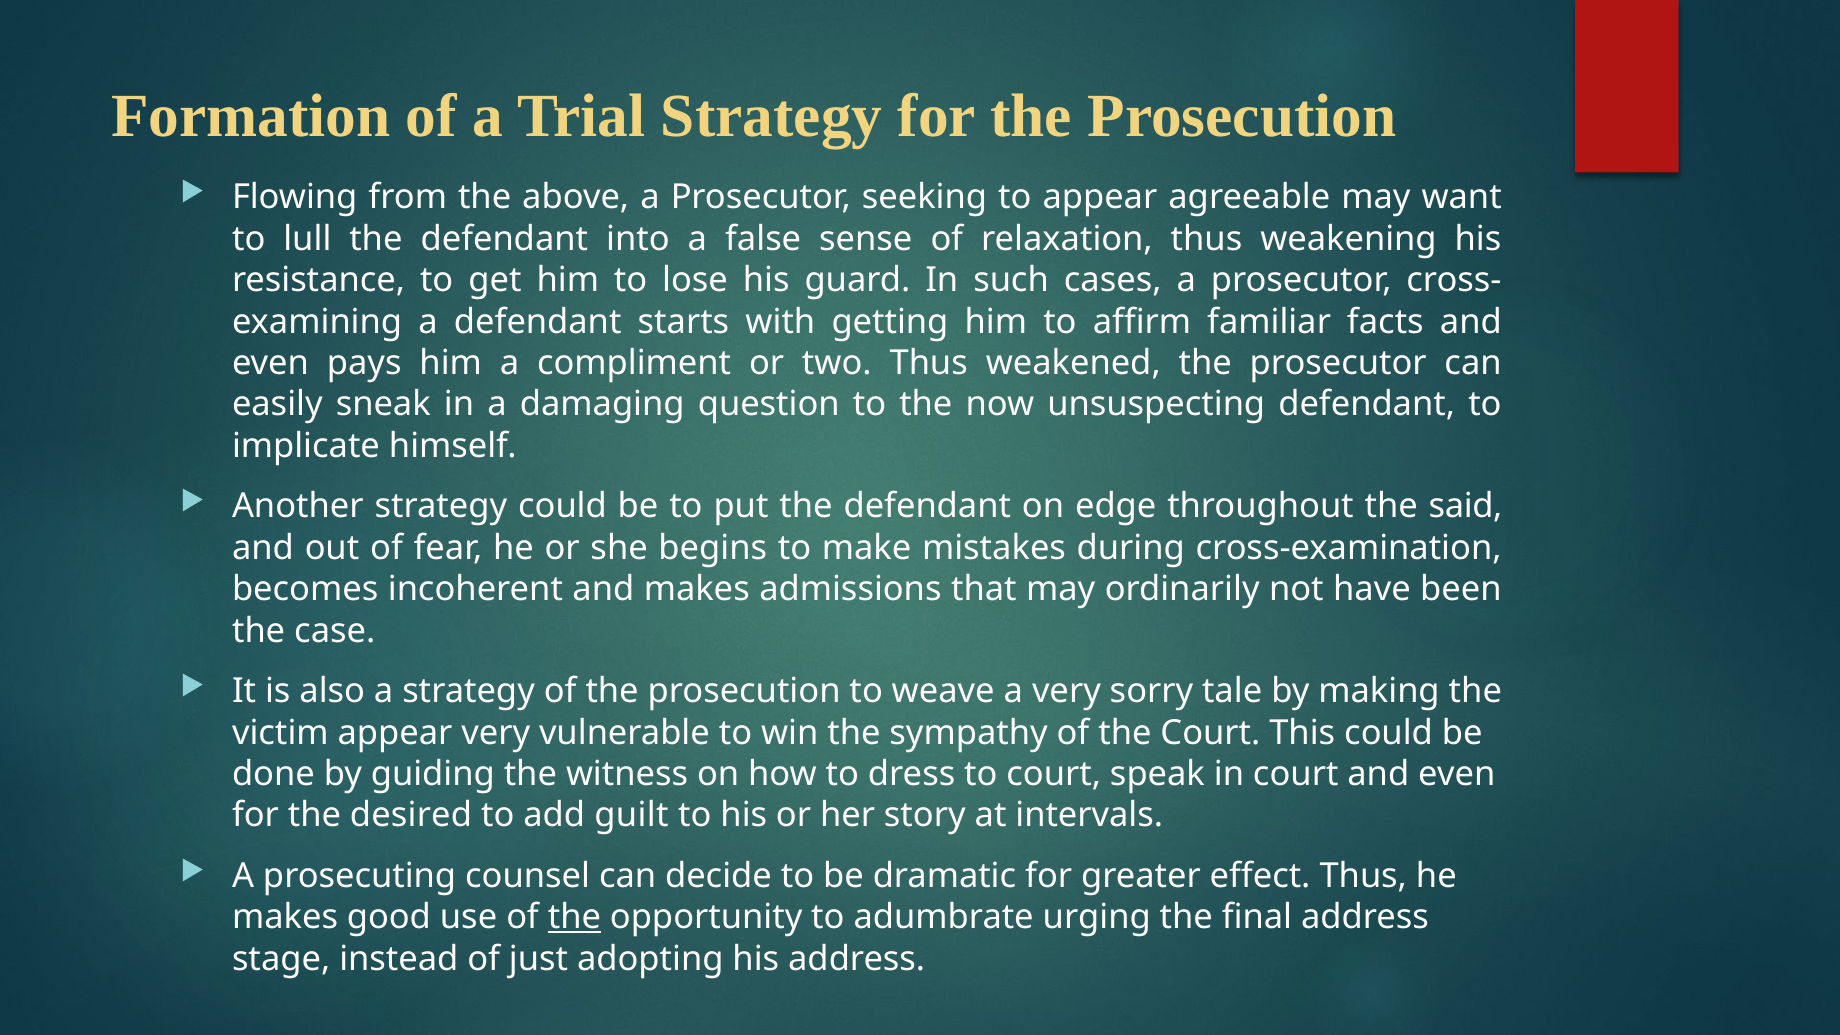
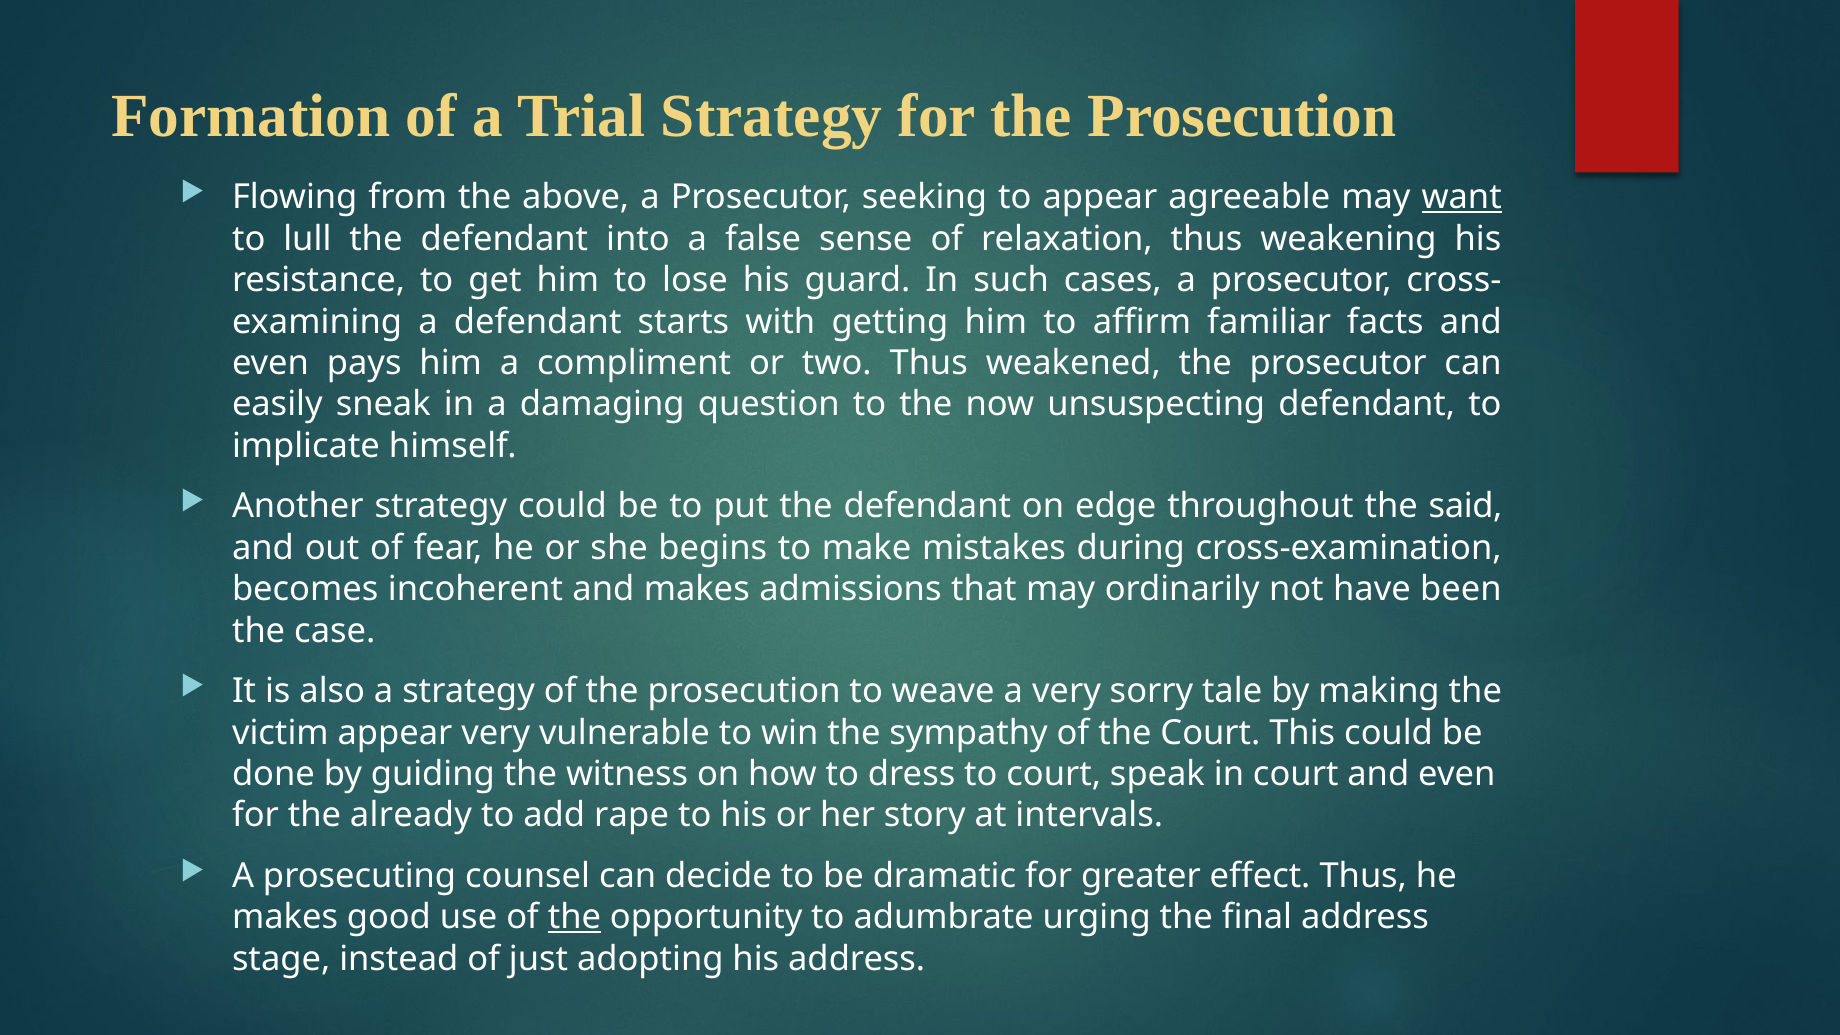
want underline: none -> present (1462, 198)
desired: desired -> already (411, 816)
guilt: guilt -> rape (632, 816)
